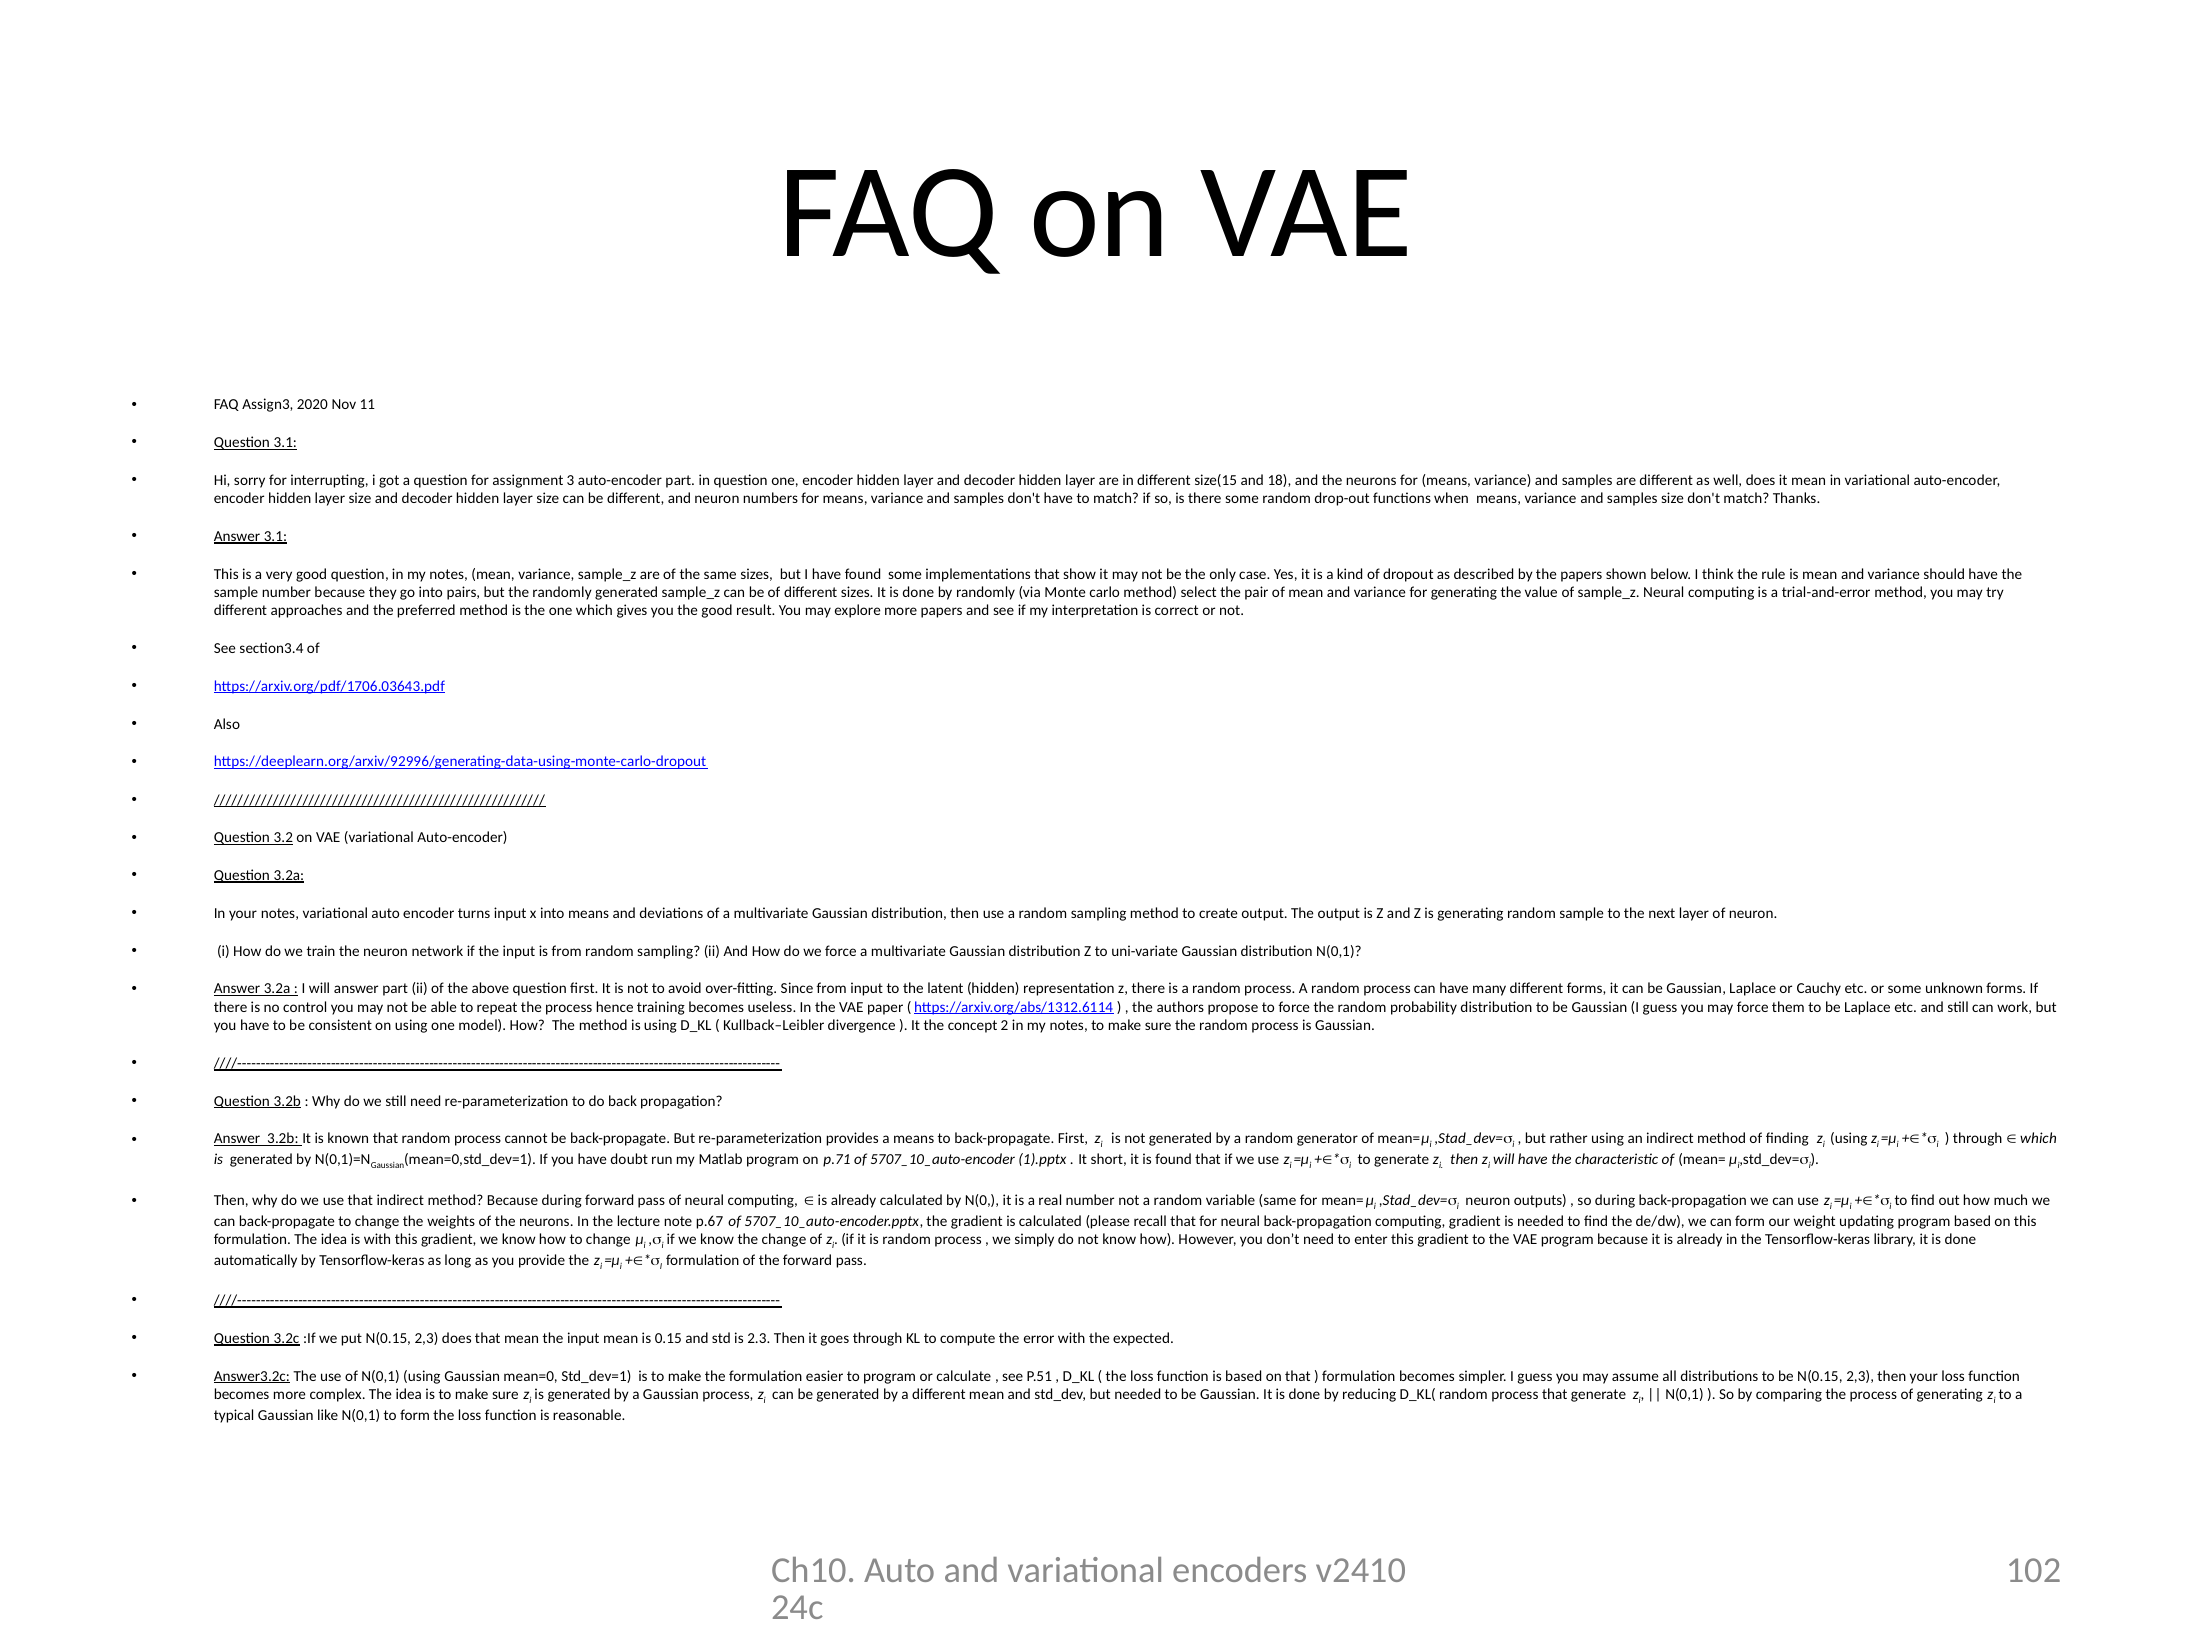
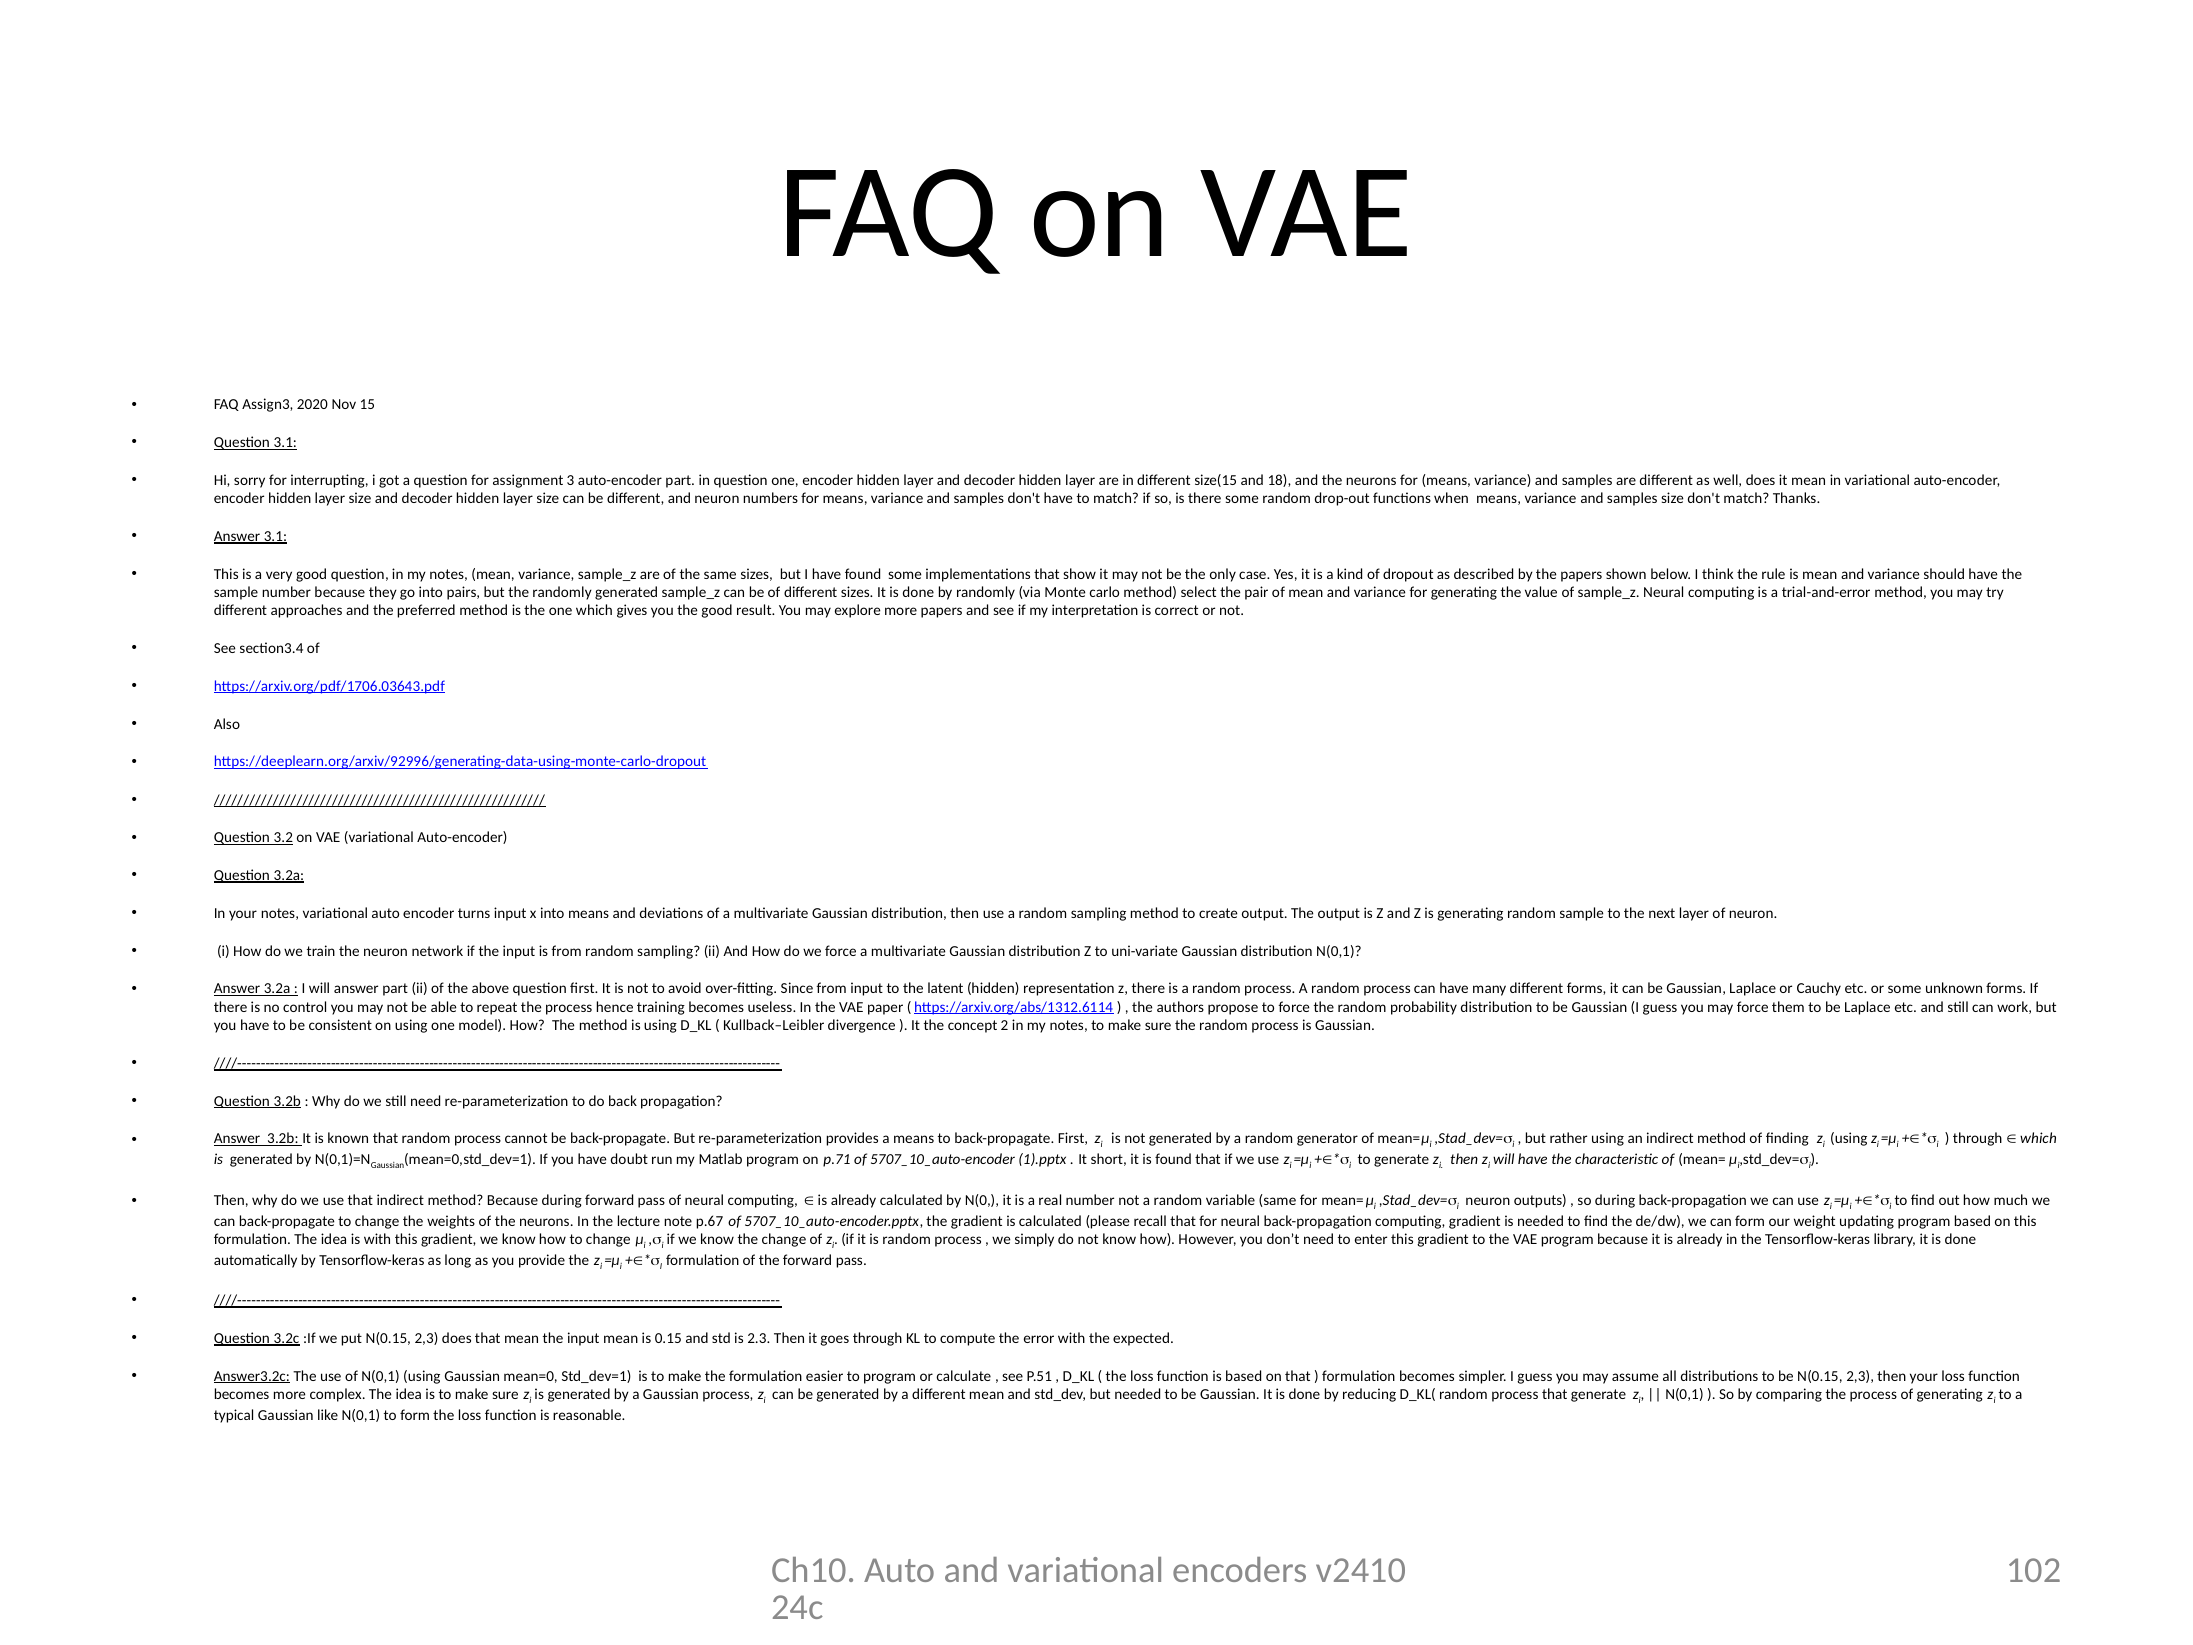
11: 11 -> 15 (367, 405)
